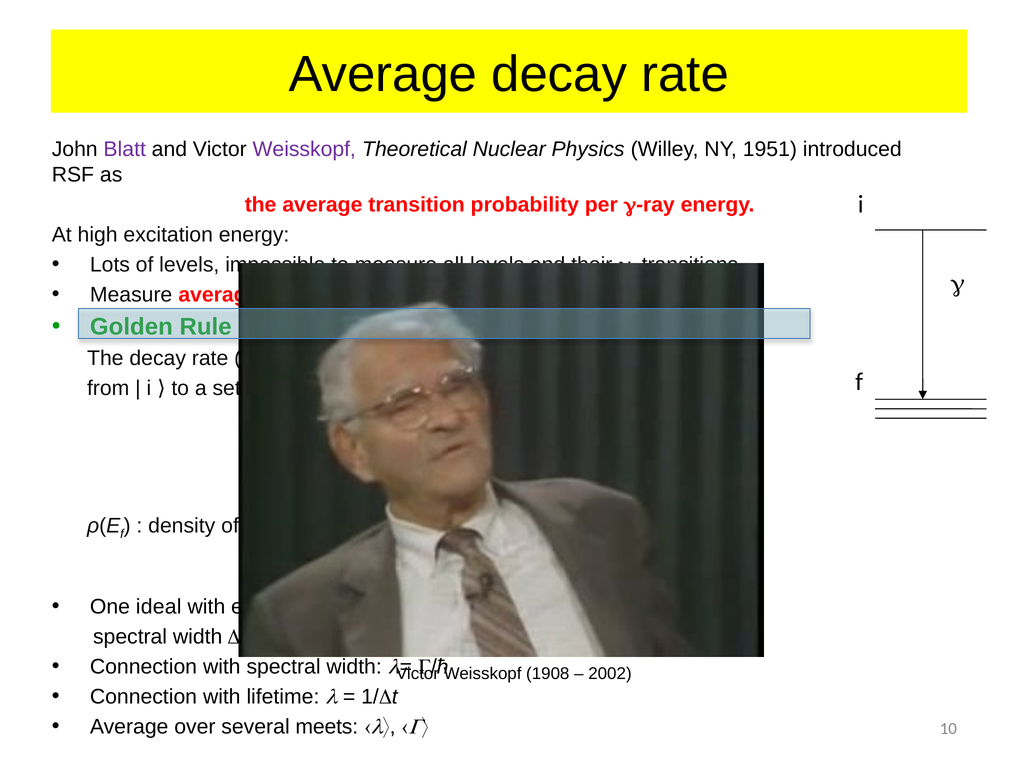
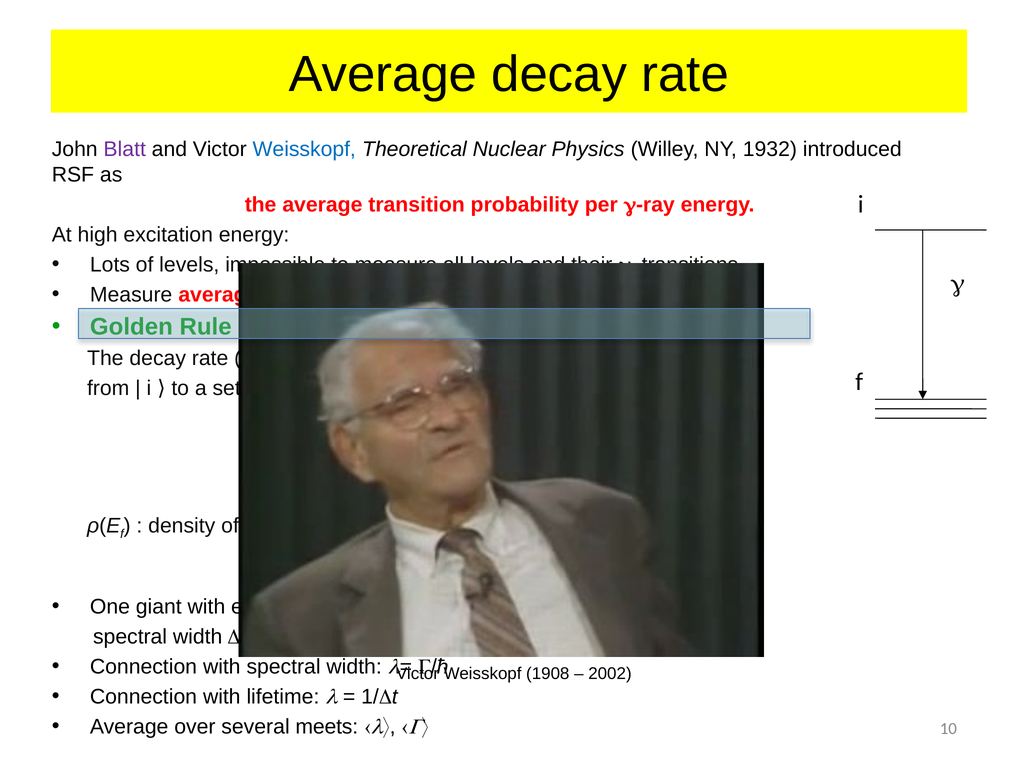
Weisskopf colour: purple -> blue (304, 149)
1951: 1951 -> 1932 (770, 149)
ideal: ideal -> giant (159, 607)
